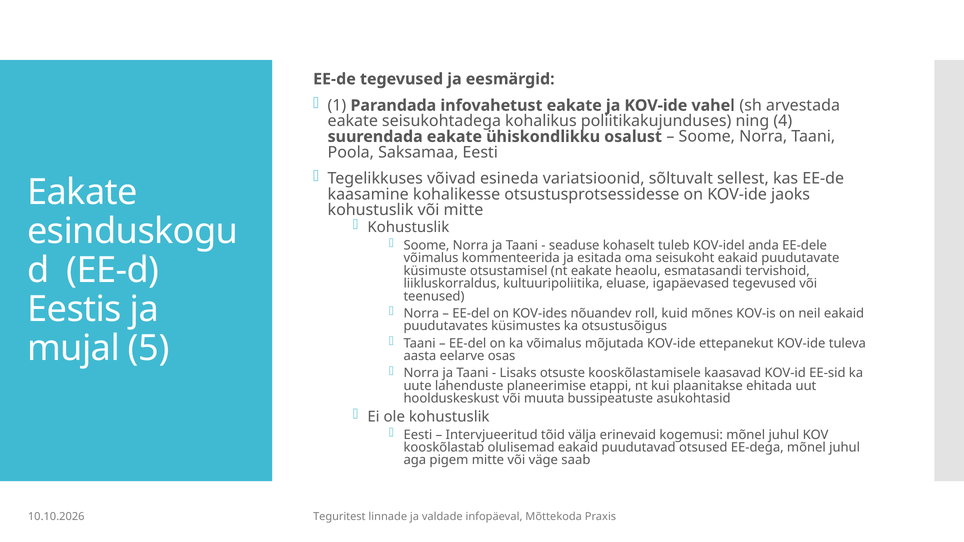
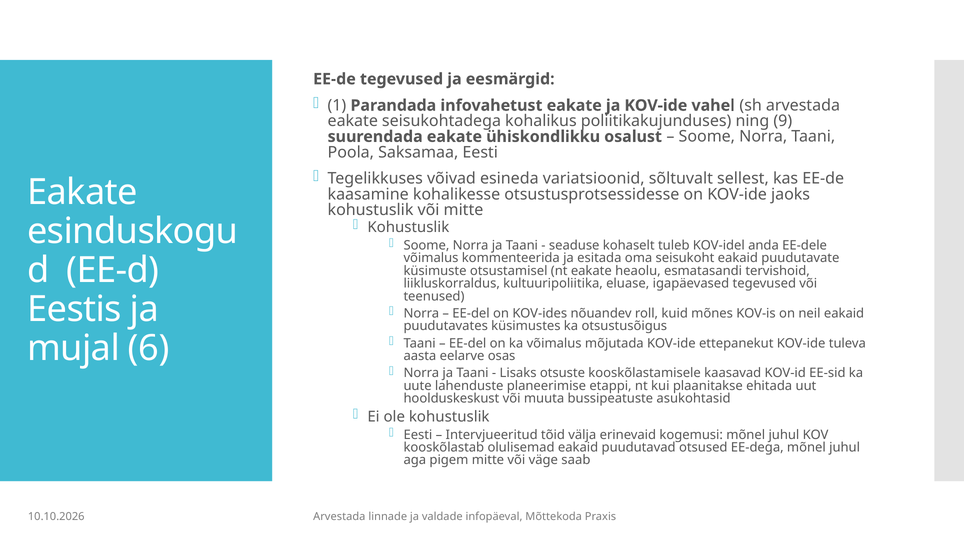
4: 4 -> 9 (783, 121)
5: 5 -> 6 (149, 349)
Teguritest: Teguritest -> Arvestada (339, 517)
